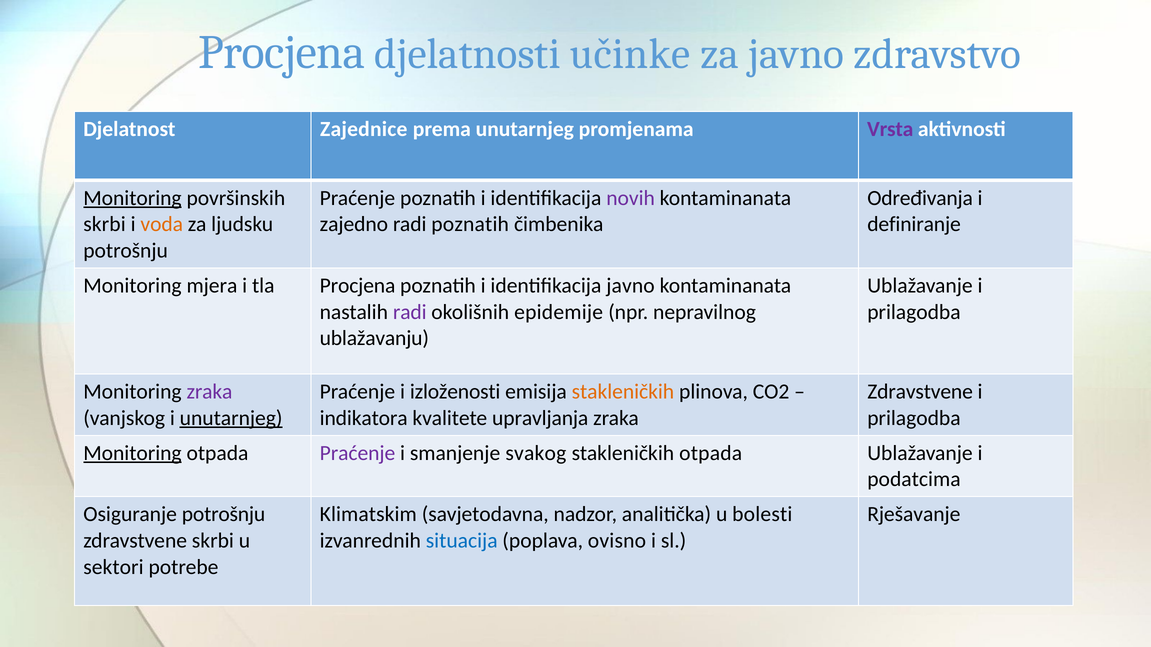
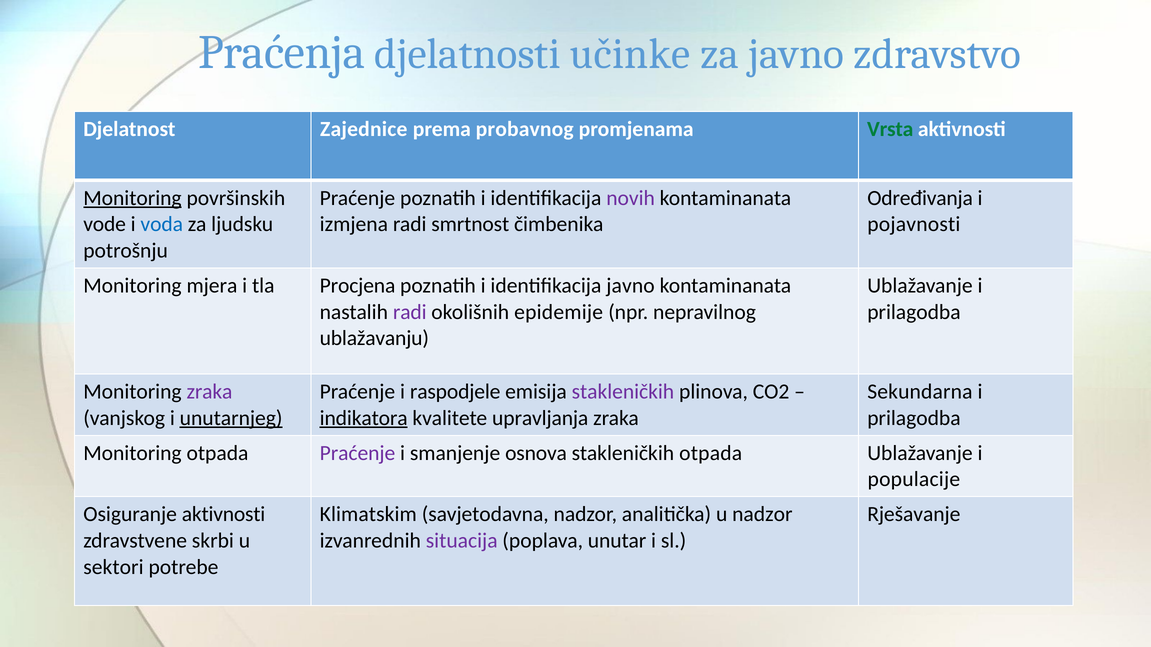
Procjena: Procjena -> Praćenja (282, 52)
prema unutarnjeg: unutarnjeg -> probavnog (525, 129)
Vrsta colour: purple -> green (890, 129)
skrbi: skrbi -> vode (105, 224)
voda colour: orange -> blue (162, 224)
zajedno: zajedno -> izmjena (354, 224)
radi poznatih: poznatih -> smrtnost (470, 224)
definiranje: definiranje -> pojavnosti (914, 224)
izloženosti: izloženosti -> raspodjele (455, 392)
stakleničkih colour: orange -> purple (623, 392)
Zdravstvene: Zdravstvene -> Sekundarna (920, 392)
indikatora underline: none -> present (364, 418)
Monitoring underline: present -> none (132, 453)
svakog: svakog -> osnova (536, 453)
podatcima: podatcima -> populacije (914, 480)
Osiguranje potrošnju: potrošnju -> aktivnosti (224, 515)
u bolesti: bolesti -> nadzor (762, 515)
situacija colour: blue -> purple (462, 541)
ovisno: ovisno -> unutar (617, 541)
